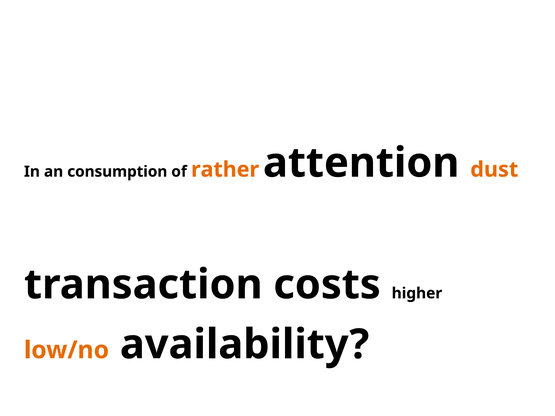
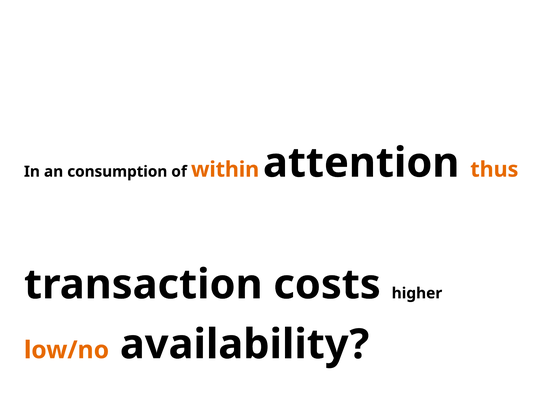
rather: rather -> within (225, 170)
dust: dust -> thus (494, 170)
